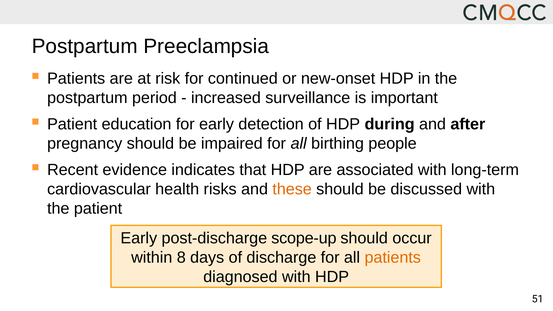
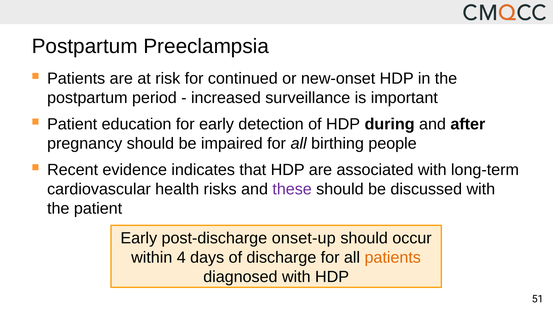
these colour: orange -> purple (292, 189)
scope-up: scope-up -> onset-up (304, 238)
8: 8 -> 4 (181, 257)
